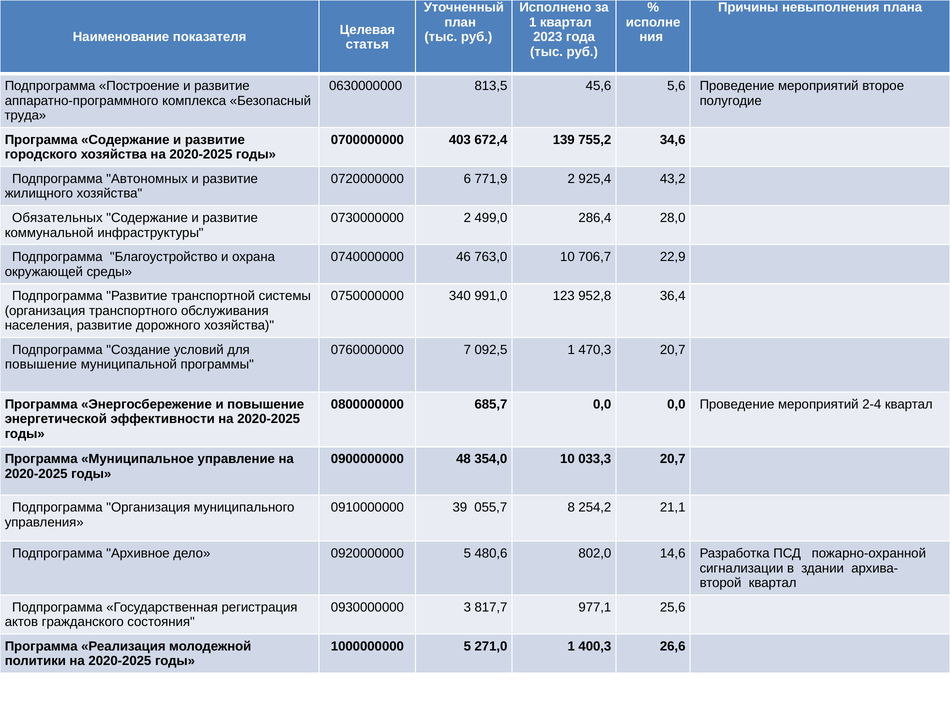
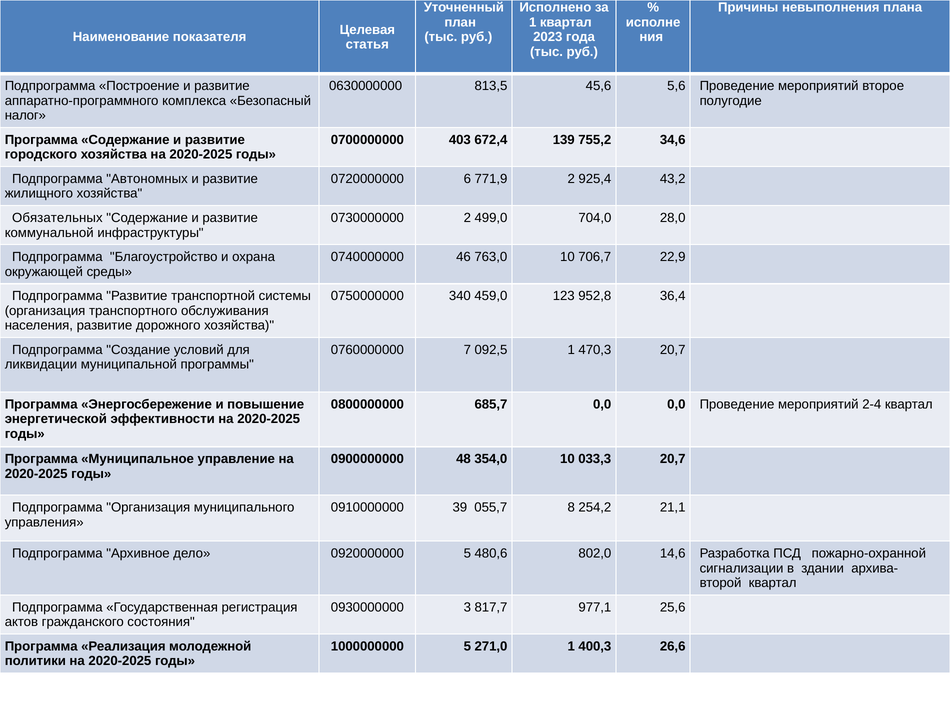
труда: труда -> налог (25, 115)
286,4: 286,4 -> 704,0 (595, 218)
991,0: 991,0 -> 459,0 (491, 296)
повышение: повышение -> ликвидации (41, 364)
